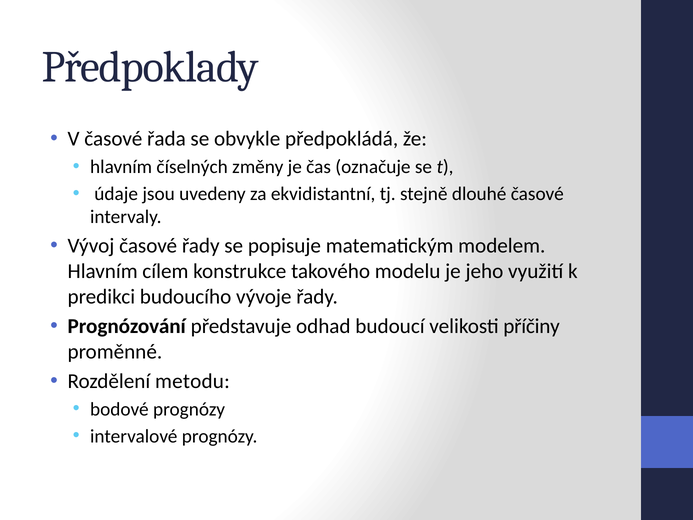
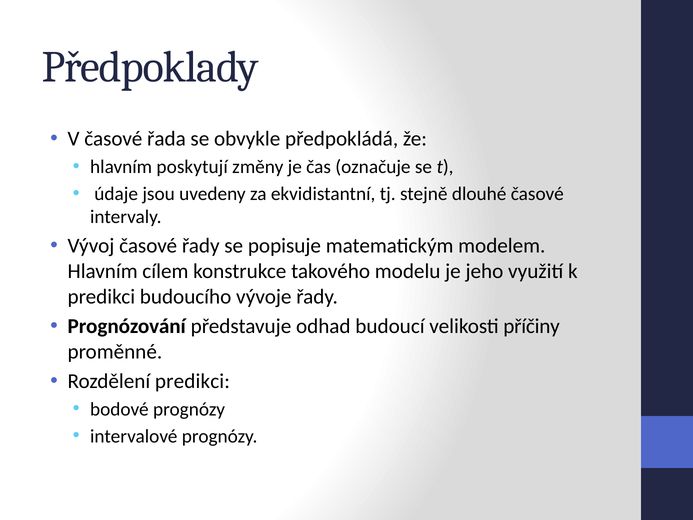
číselných: číselných -> poskytují (192, 167)
Rozdělení metodu: metodu -> predikci (192, 381)
